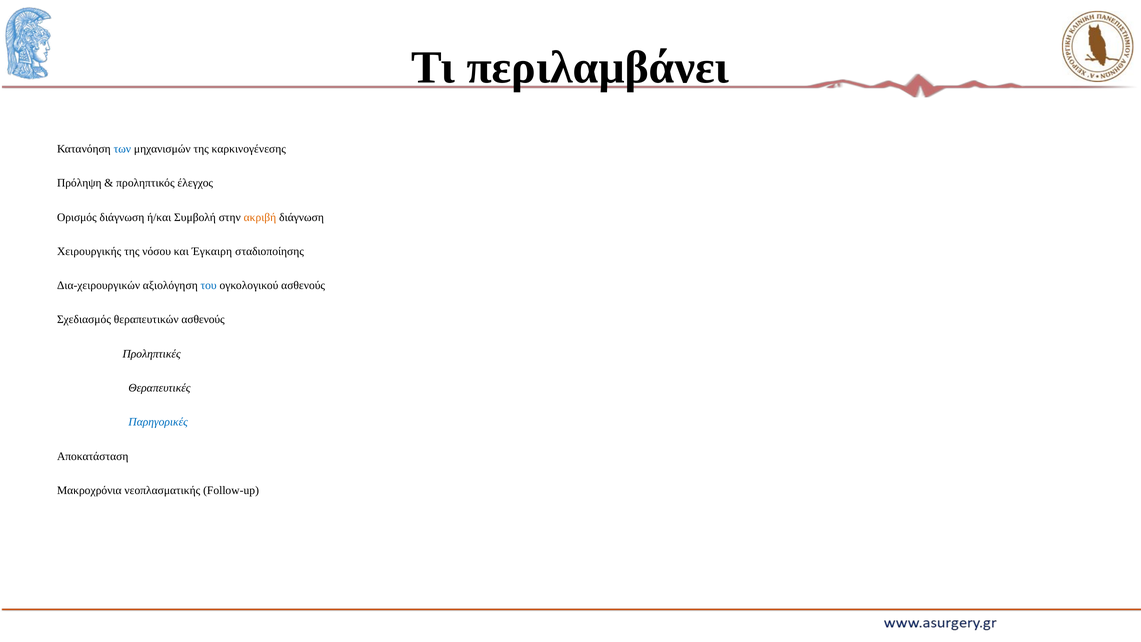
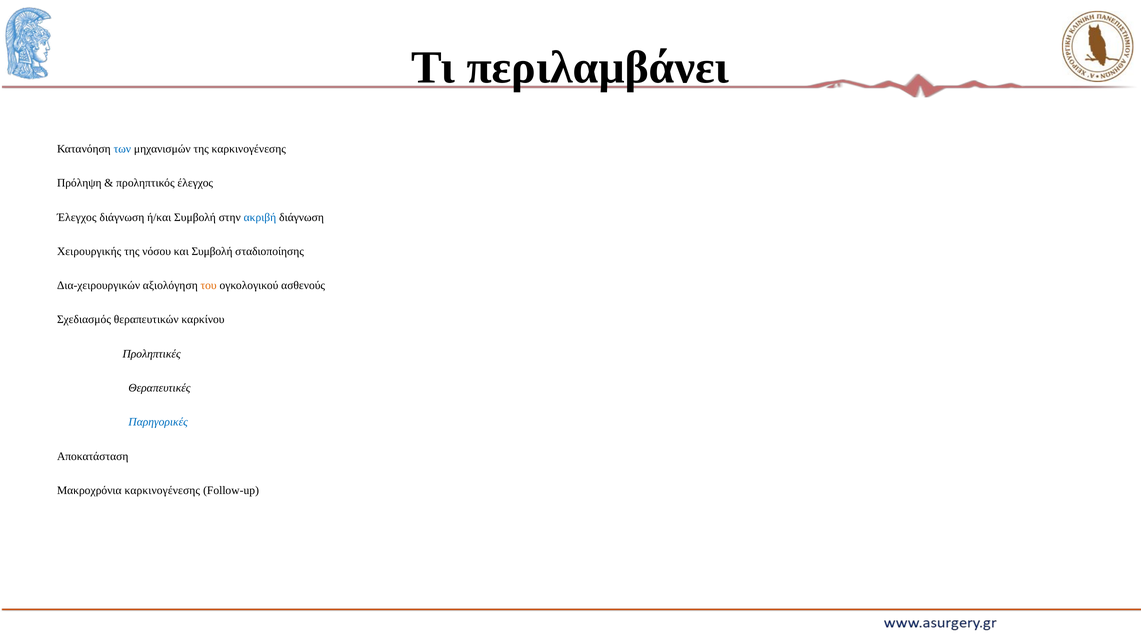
Ορισμός: Ορισμός -> Έλεγχος (77, 217)
ακριβή colour: orange -> blue (260, 217)
και Έγκαιρη: Έγκαιρη -> Συμβολή (212, 251)
του colour: blue -> orange (209, 285)
θεραπευτικών ασθενούς: ασθενούς -> καρκίνου (203, 320)
Μακροχρόνια νεοπλασματικής: νεοπλασματικής -> καρκινογένεσης (162, 490)
